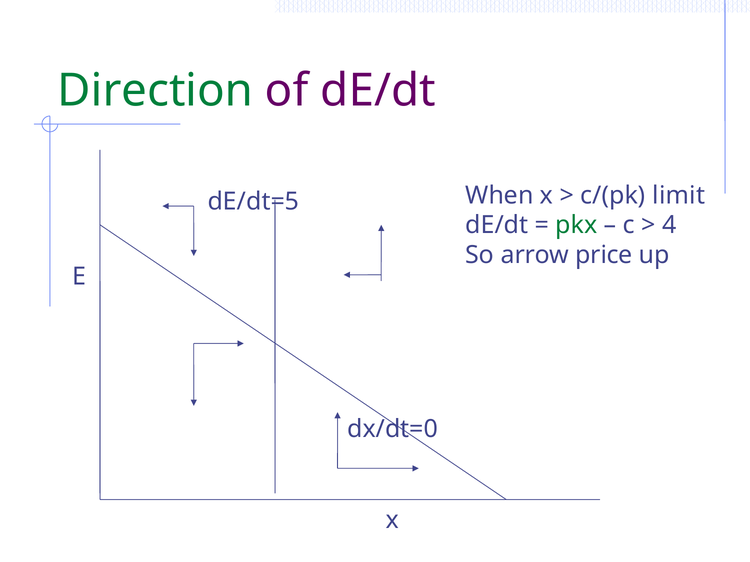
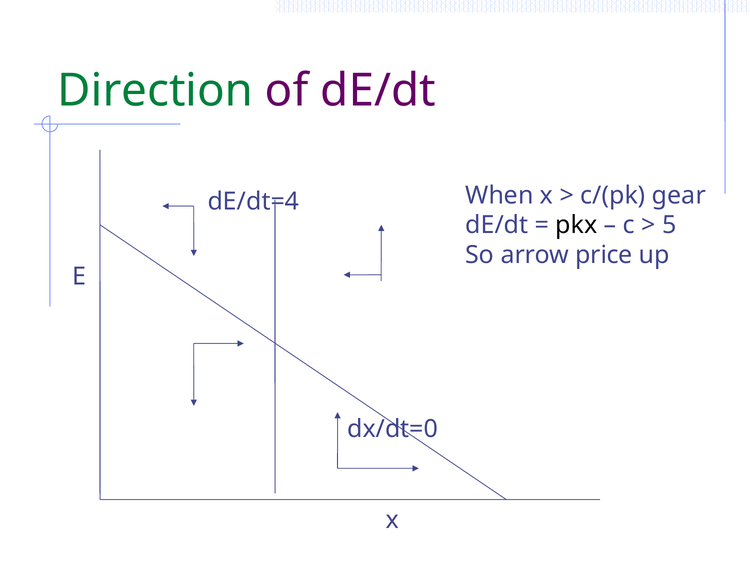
dE/dt=5: dE/dt=5 -> dE/dt=4 (253, 202)
limit: limit -> gear (679, 195)
pkx colour: green -> black (576, 225)
4: 4 -> 5 (669, 225)
